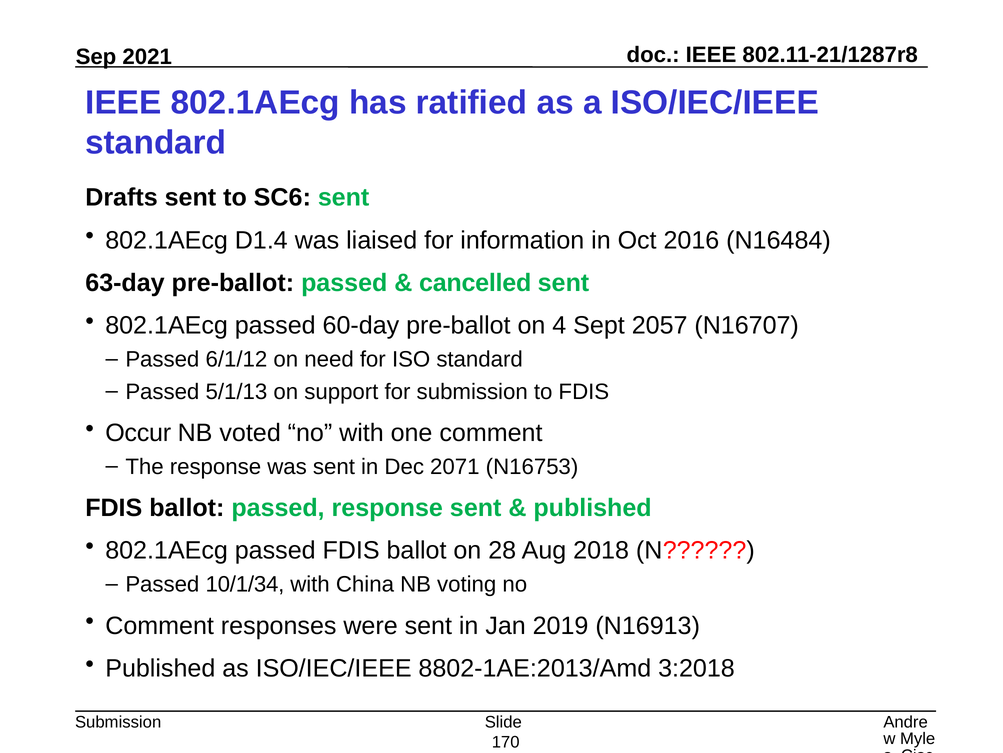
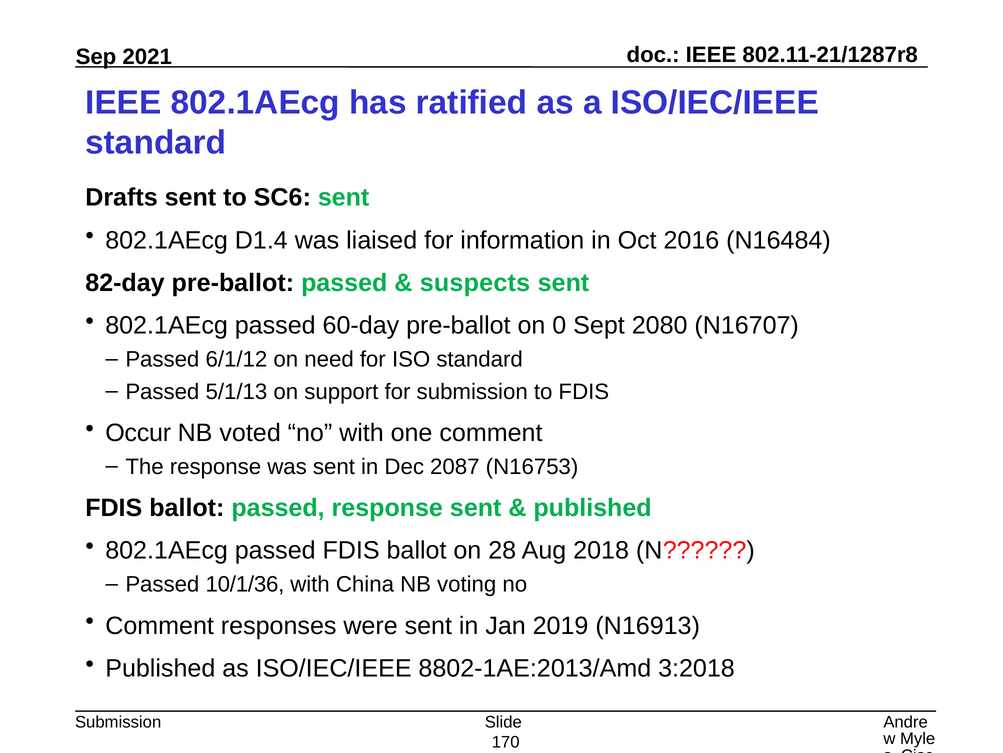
63-day: 63-day -> 82-day (125, 283)
cancelled: cancelled -> suspects (475, 283)
4: 4 -> 0 (559, 325)
2057: 2057 -> 2080 (660, 325)
2071: 2071 -> 2087 (455, 466)
10/1/34: 10/1/34 -> 10/1/36 (245, 584)
